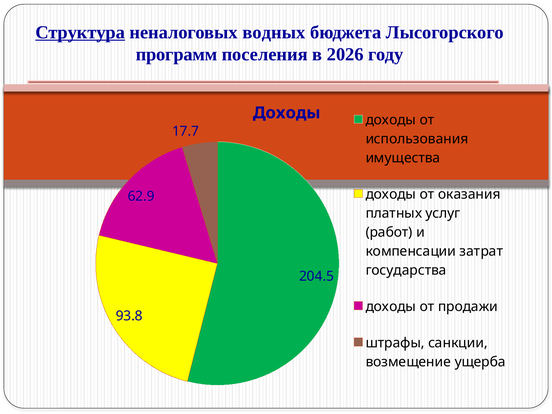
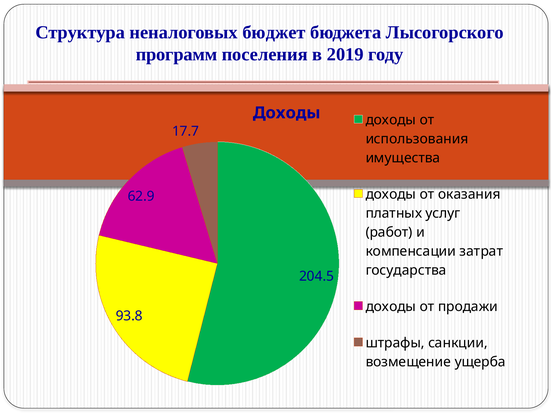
Структура underline: present -> none (80, 32)
водных: водных -> бюджет (274, 32)
2026: 2026 -> 2019 (345, 54)
